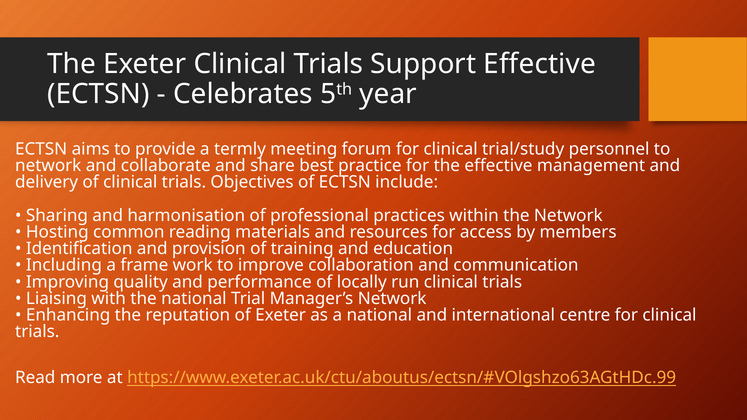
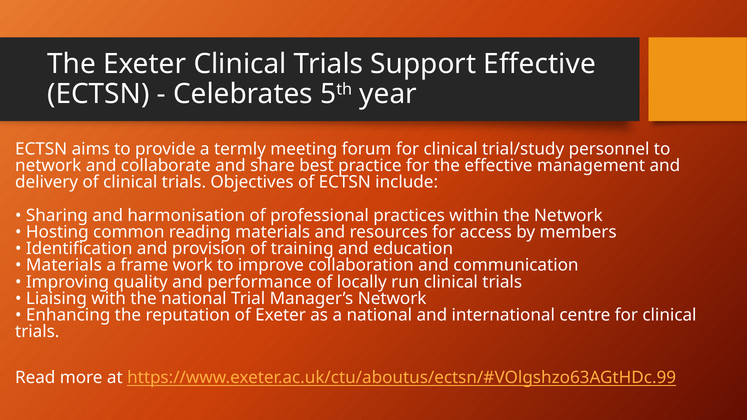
Including: Including -> Materials (64, 265)
